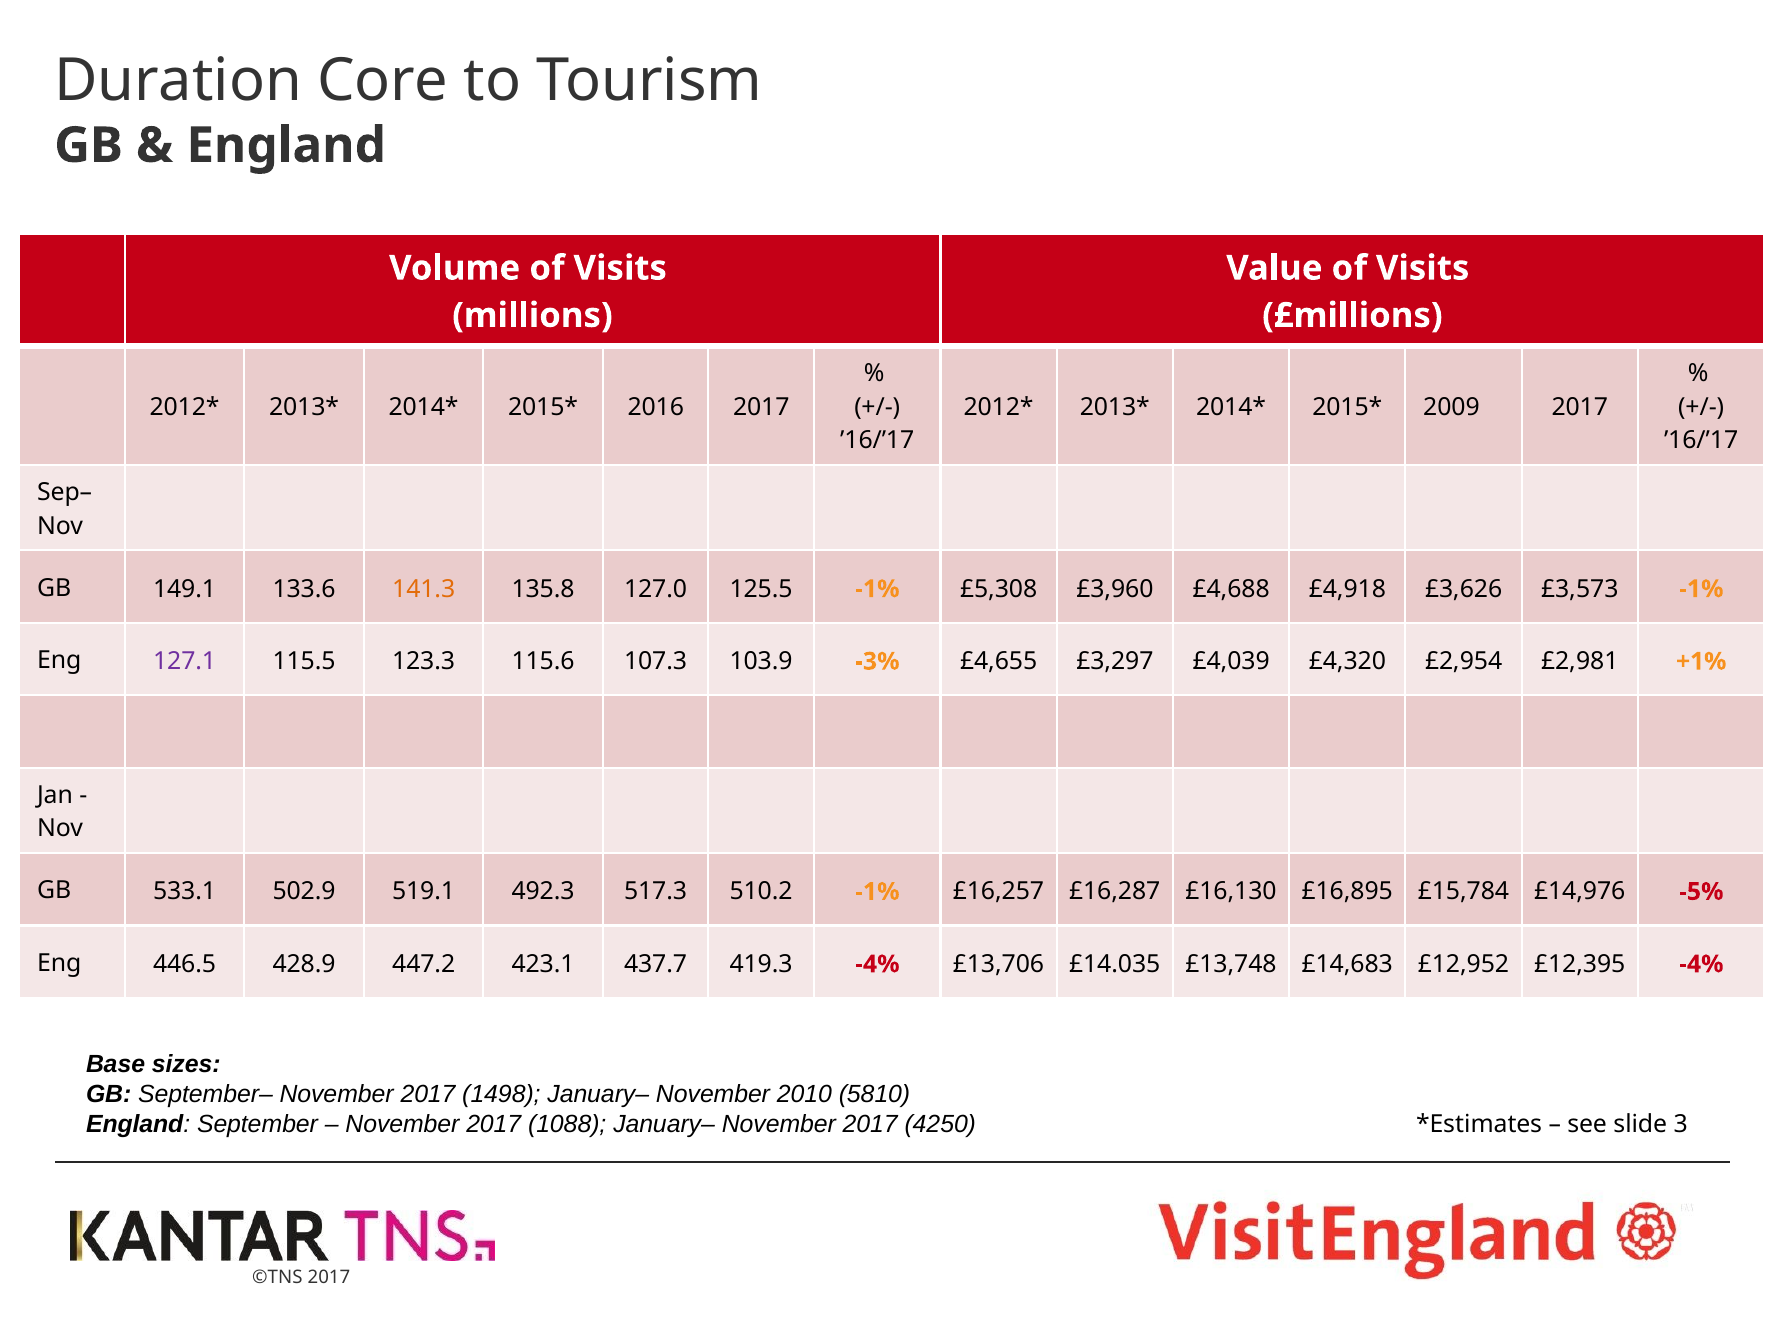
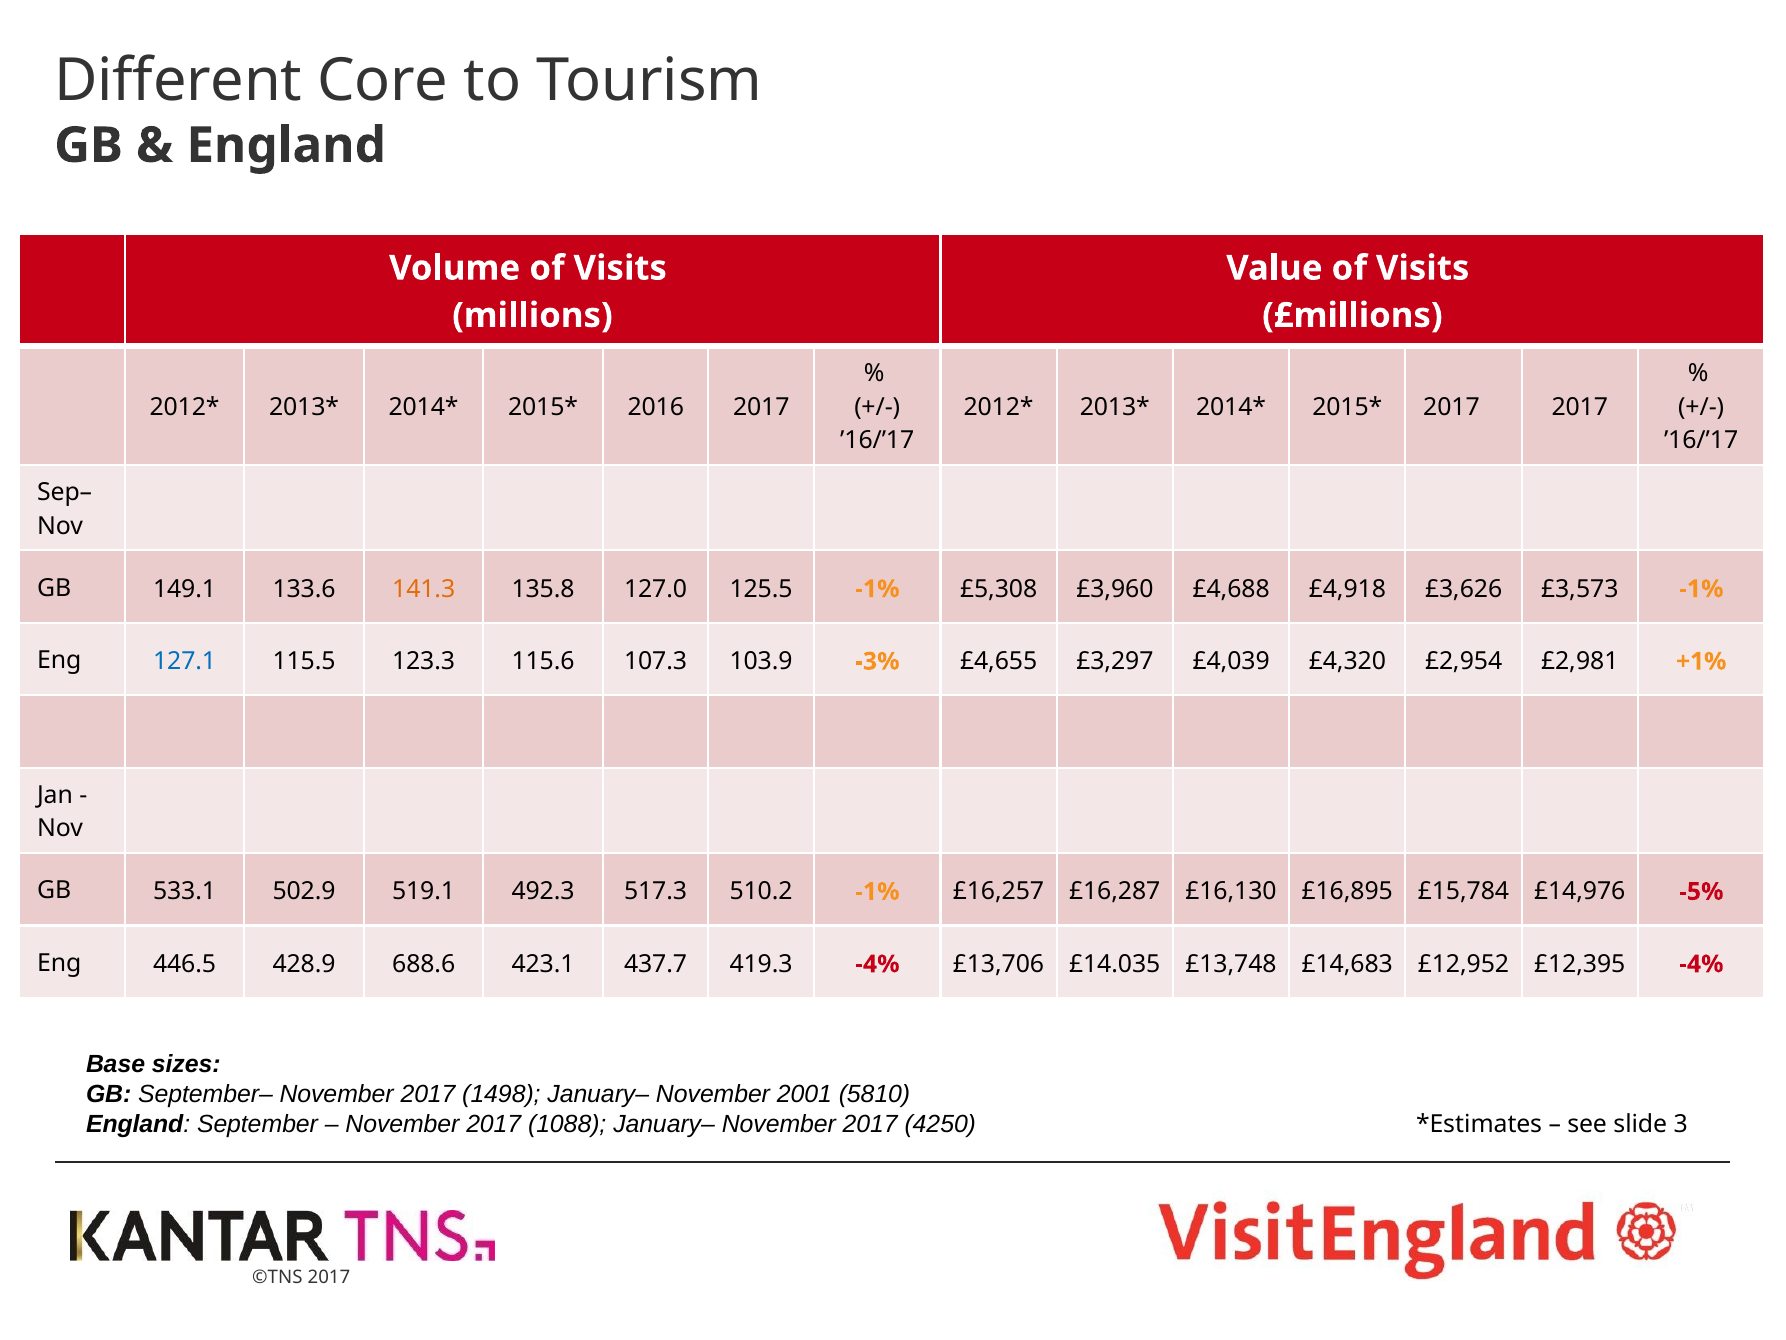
Duration: Duration -> Different (178, 81)
2009: 2009 -> 2017 (1452, 407)
127.1 colour: purple -> blue (185, 661)
447.2: 447.2 -> 688.6 (424, 964)
2010: 2010 -> 2001 (804, 1094)
